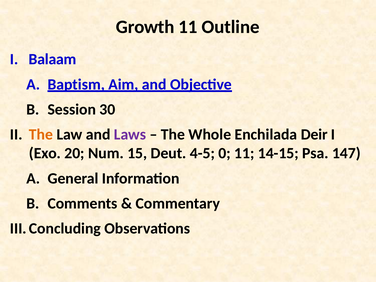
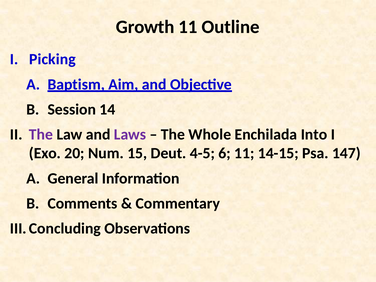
Balaam: Balaam -> Picking (52, 59)
30: 30 -> 14 (107, 109)
The colour: orange -> purple (41, 135)
Deir: Deir -> Into (314, 135)
0: 0 -> 6 (225, 153)
